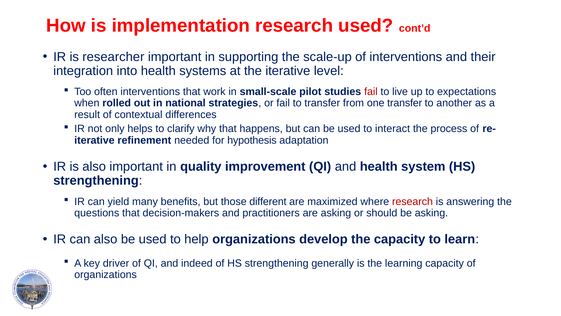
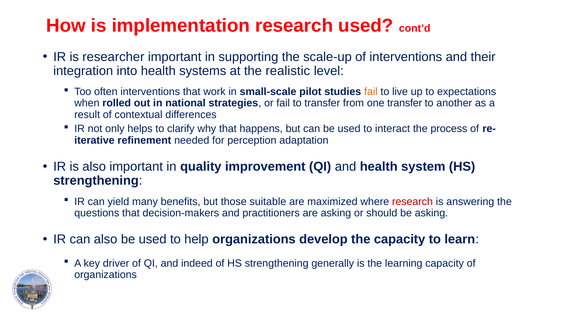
the iterative: iterative -> realistic (288, 71)
fail colour: red -> orange (371, 92)
hypothesis: hypothesis -> perception (252, 140)
different: different -> suitable (268, 201)
